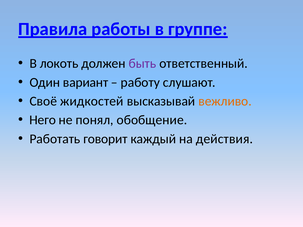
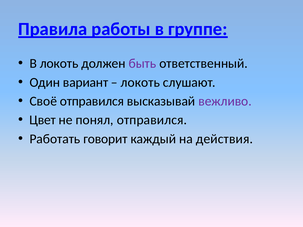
работу: работу -> локоть (140, 82)
Своё жидкостей: жидкостей -> отправился (92, 101)
вежливо colour: orange -> purple (225, 101)
Него: Него -> Цвет (43, 120)
понял обобщение: обобщение -> отправился (152, 120)
